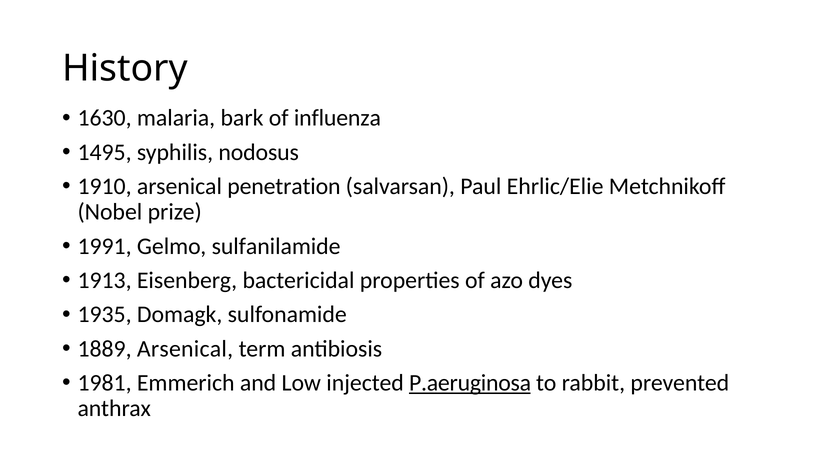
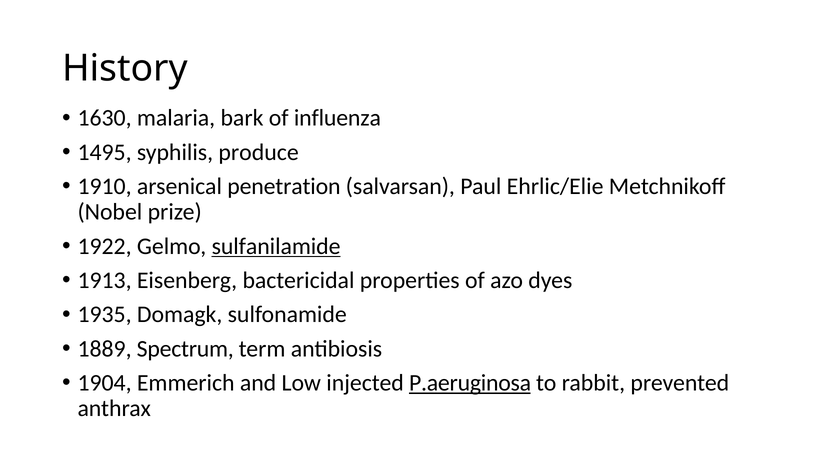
nodosus: nodosus -> produce (259, 152)
1991: 1991 -> 1922 (105, 246)
sulfanilamide underline: none -> present (276, 246)
1889 Arsenical: Arsenical -> Spectrum (185, 349)
1981: 1981 -> 1904 (105, 383)
